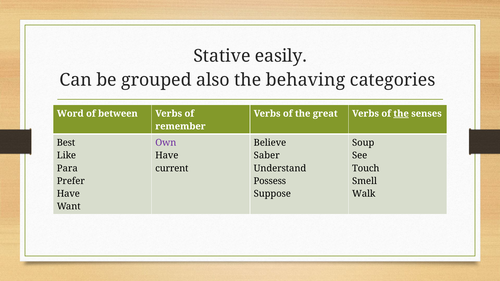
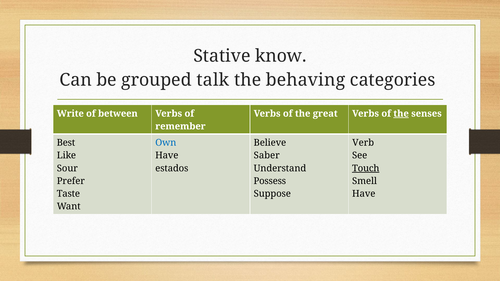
easily: easily -> know (281, 56)
also: also -> talk (213, 80)
Word: Word -> Write (70, 114)
Own colour: purple -> blue (166, 143)
Soup: Soup -> Verb (363, 143)
Para: Para -> Sour (67, 168)
current: current -> estados (172, 168)
Touch underline: none -> present (366, 168)
Have: Have -> Taste (68, 194)
Walk: Walk -> Have (364, 194)
